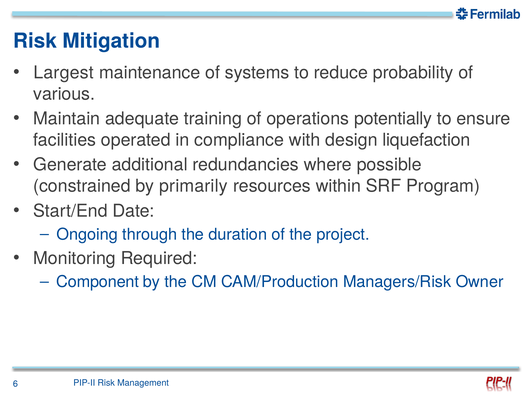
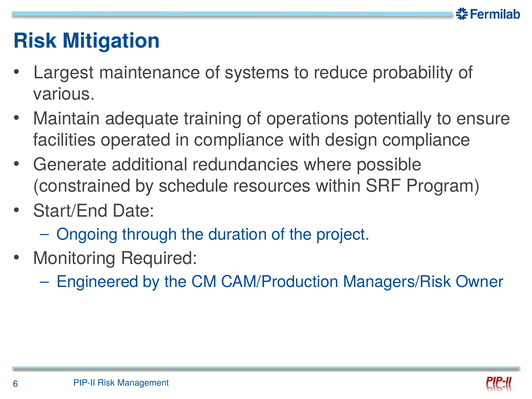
design liquefaction: liquefaction -> compliance (426, 140)
primarily: primarily -> schedule (194, 186)
Component: Component -> Engineered (98, 282)
